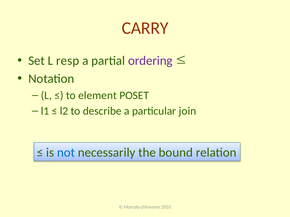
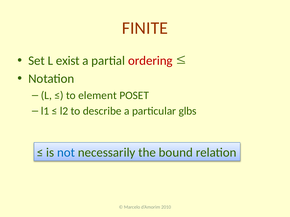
CARRY: CARRY -> FINITE (145, 28)
resp: resp -> exist (68, 61)
ordering colour: purple -> red (150, 61)
join: join -> glbs (188, 111)
